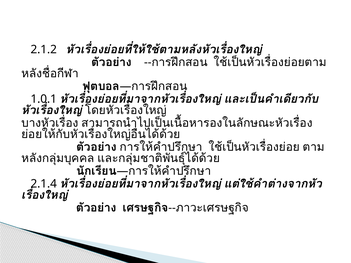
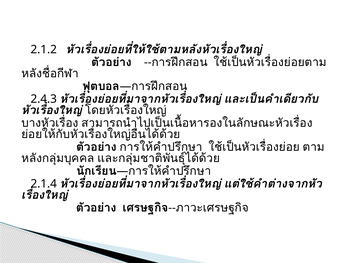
1.0.1: 1.0.1 -> 2.4.3 (44, 99)
